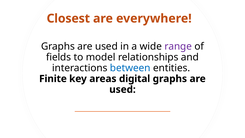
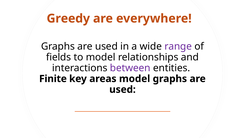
Closest: Closest -> Greedy (68, 18)
between colour: blue -> purple (130, 68)
areas digital: digital -> model (135, 79)
